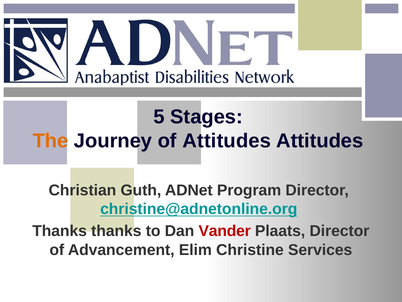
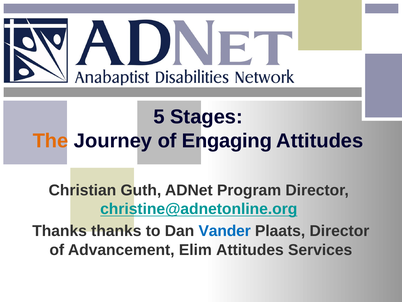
of Attitudes: Attitudes -> Engaging (227, 141)
Vander colour: red -> blue (225, 231)
Elim Christine: Christine -> Attitudes (250, 249)
